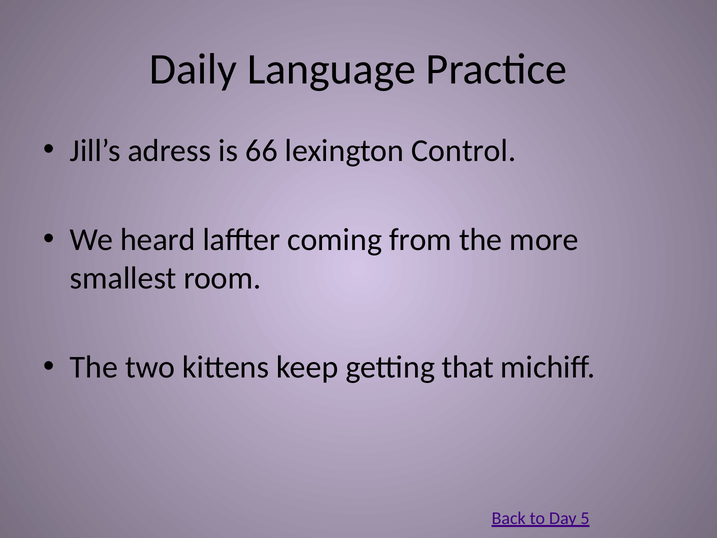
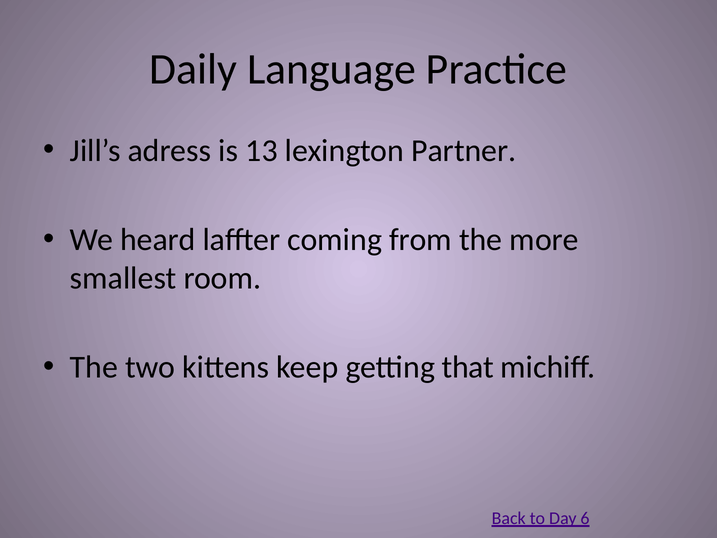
66: 66 -> 13 (262, 150)
Control: Control -> Partner (464, 150)
5: 5 -> 6 (585, 518)
